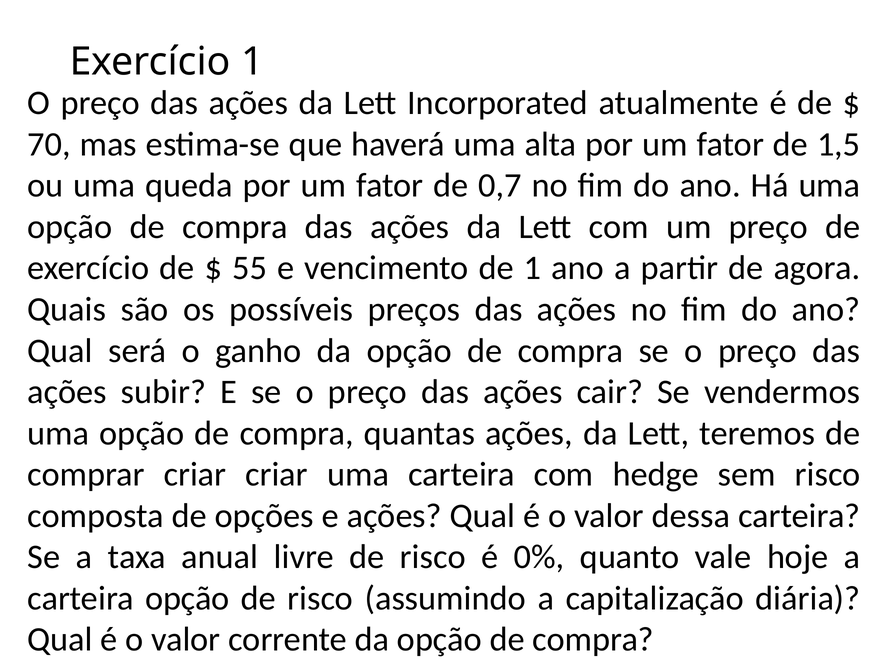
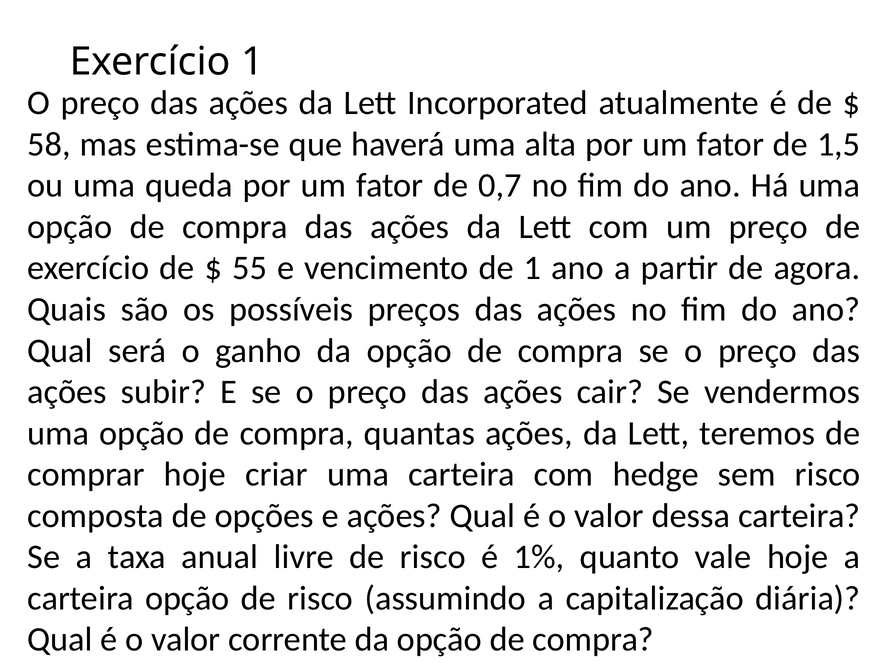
70: 70 -> 58 (49, 144)
comprar criar: criar -> hoje (195, 475)
0%: 0% -> 1% (539, 557)
